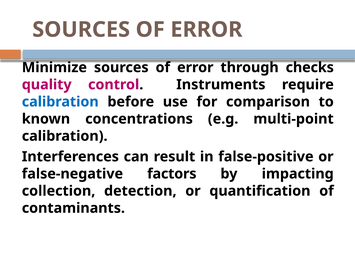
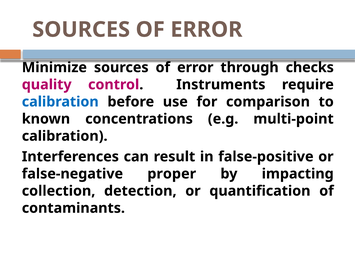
factors: factors -> proper (172, 174)
